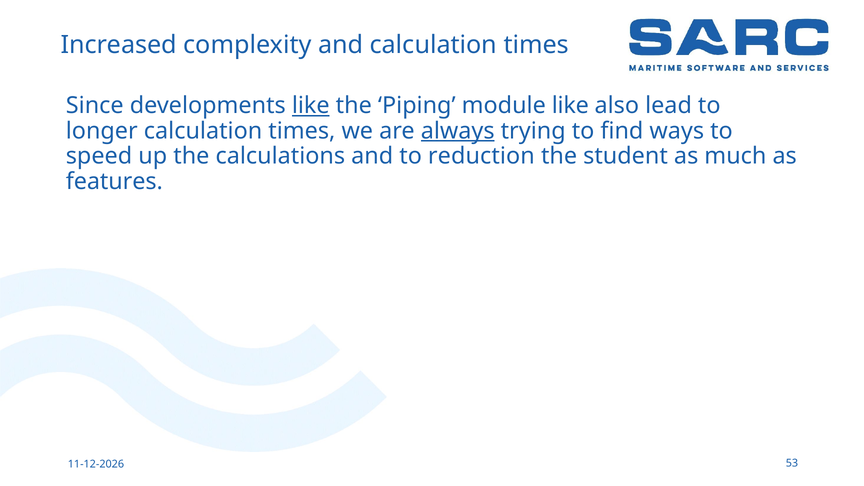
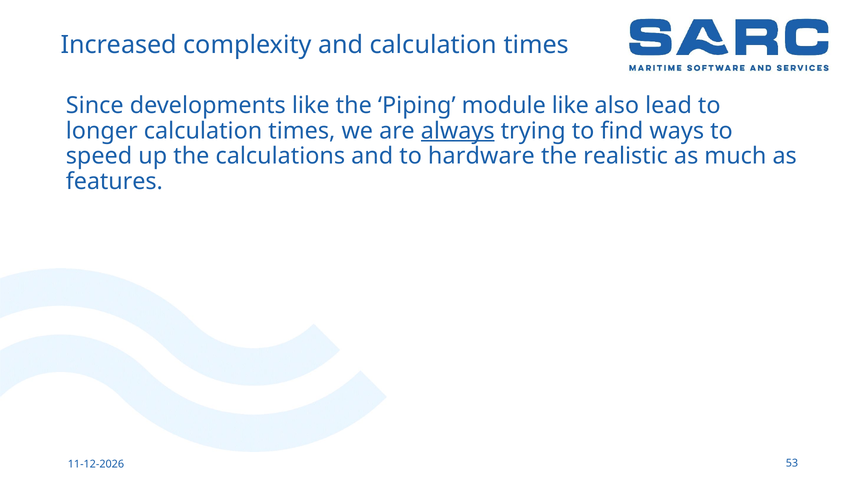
like underline: present -> none (311, 106)
reduction: reduction -> hardware (481, 156)
student: student -> realistic (626, 156)
